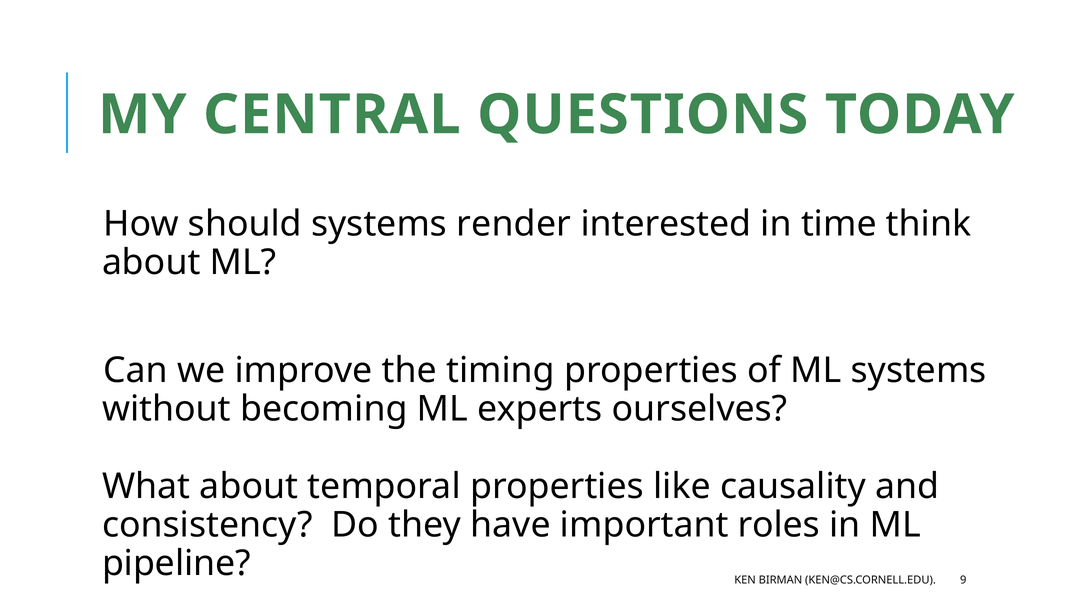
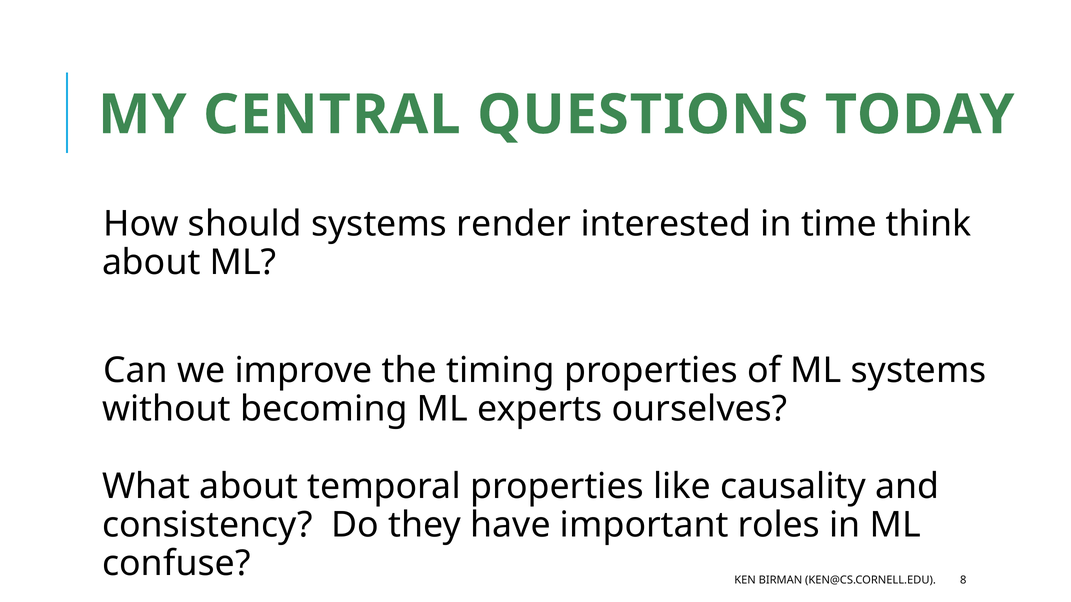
pipeline: pipeline -> confuse (176, 564)
9: 9 -> 8 (963, 580)
